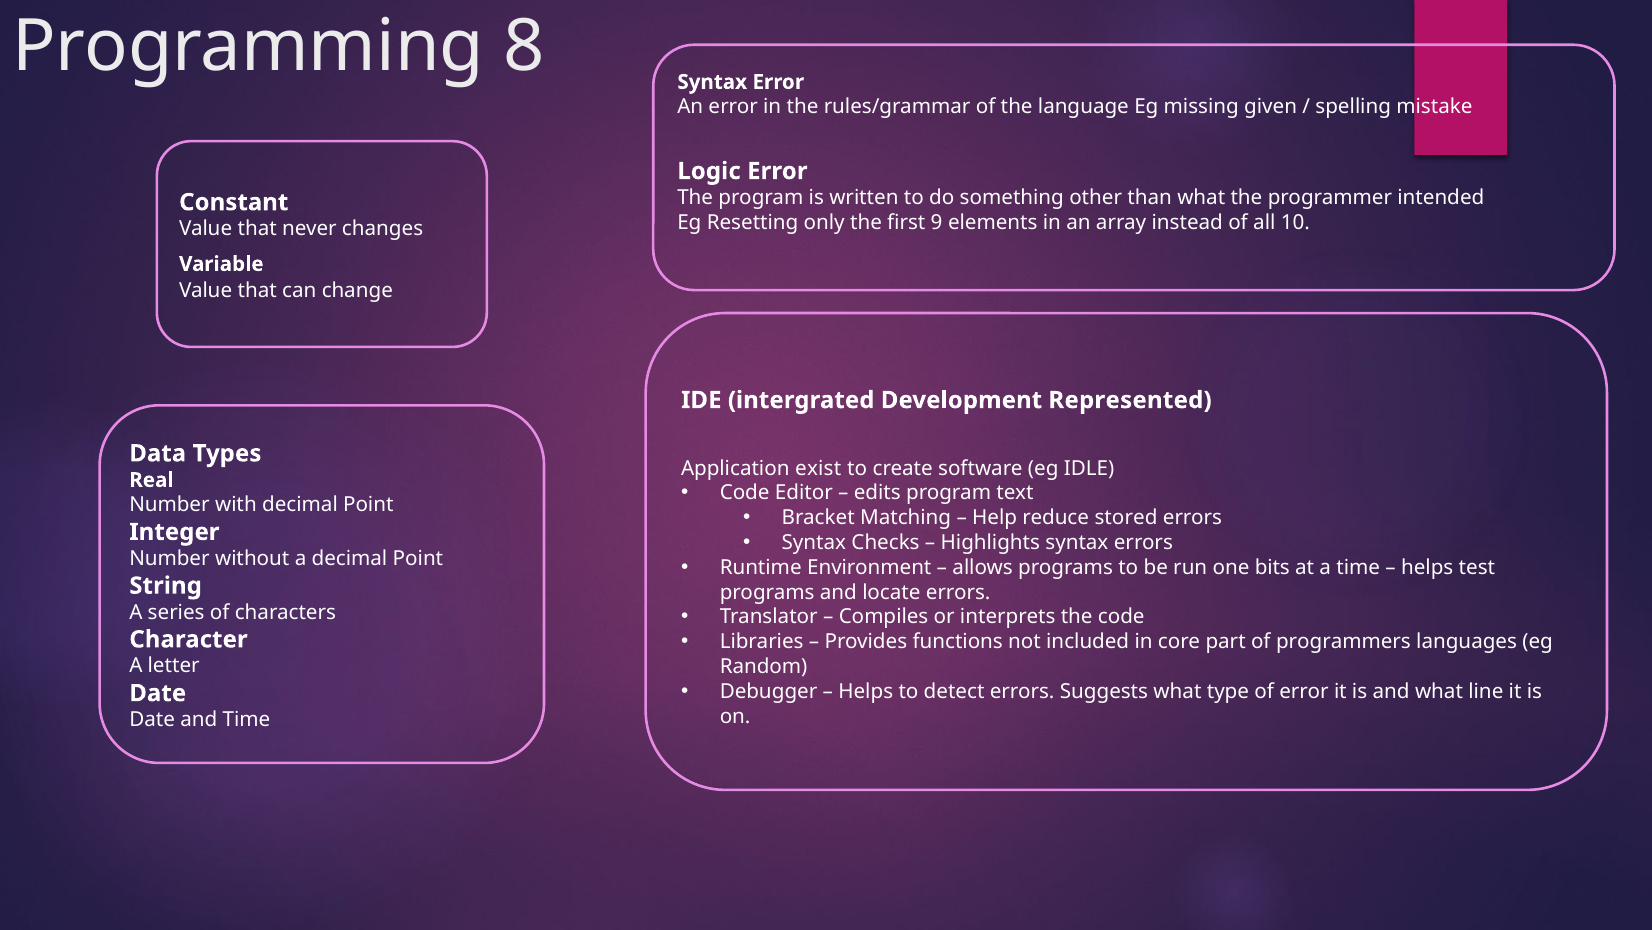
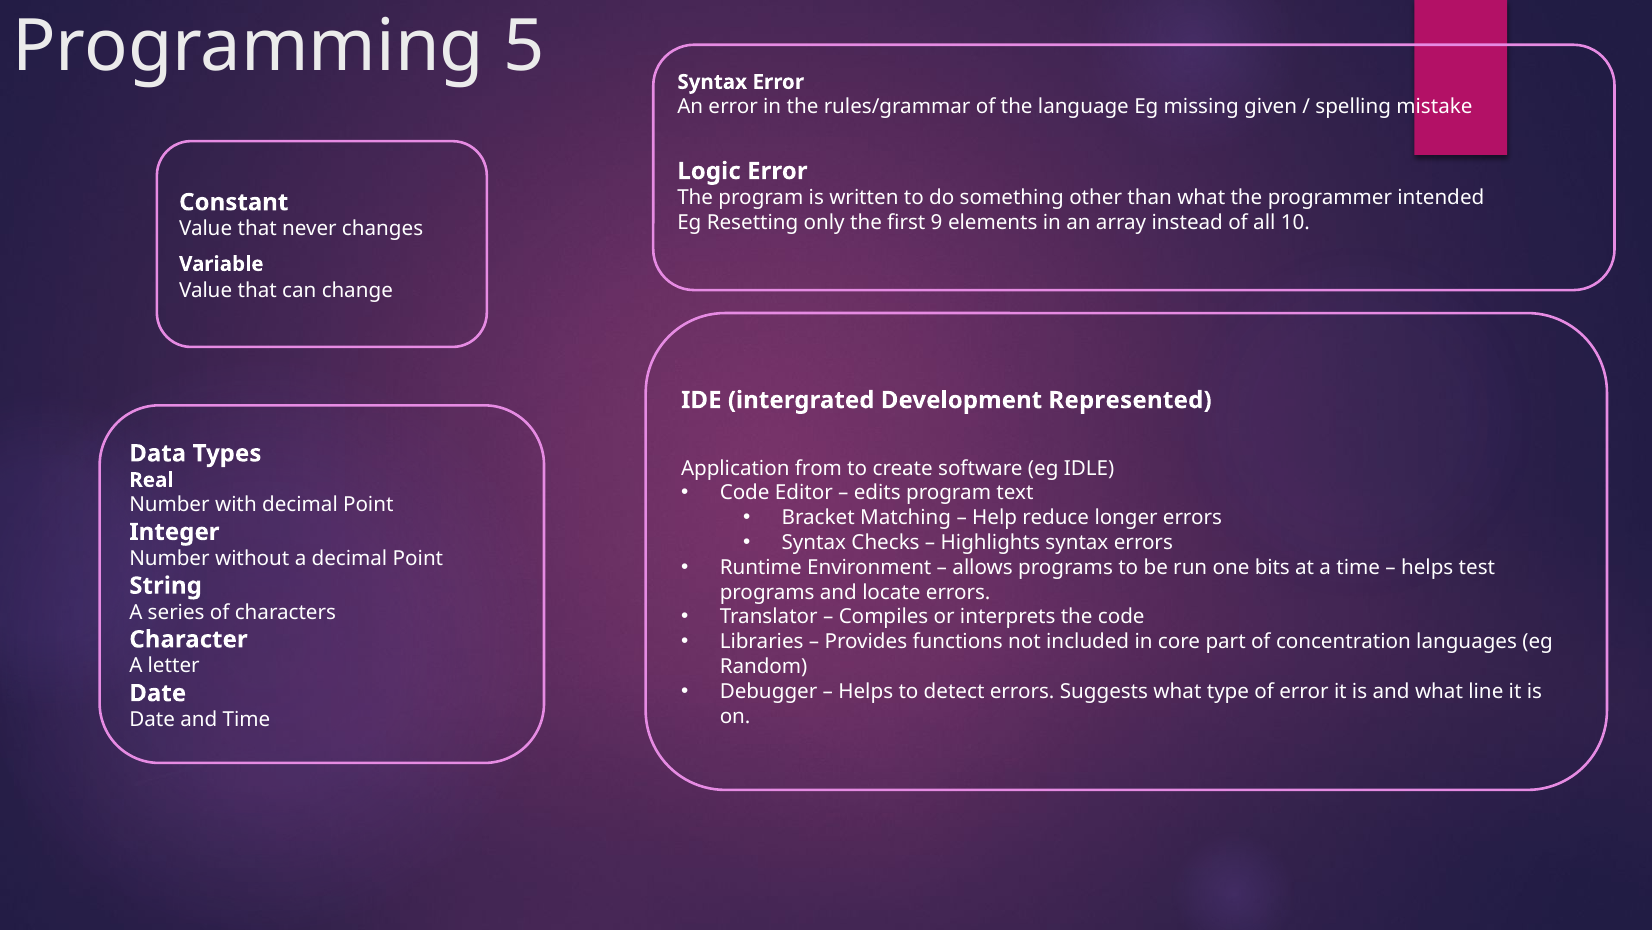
8: 8 -> 5 (524, 47)
exist: exist -> from (818, 468)
stored: stored -> longer (1126, 517)
programmers: programmers -> concentration (1343, 641)
